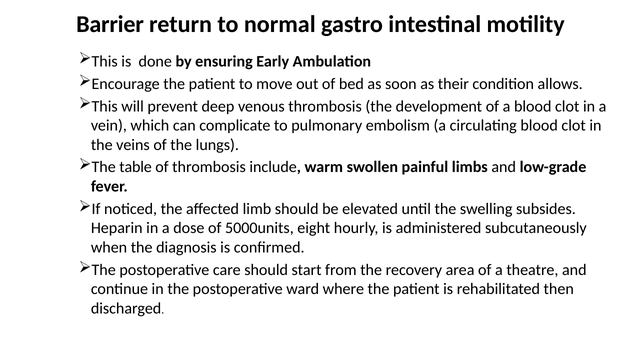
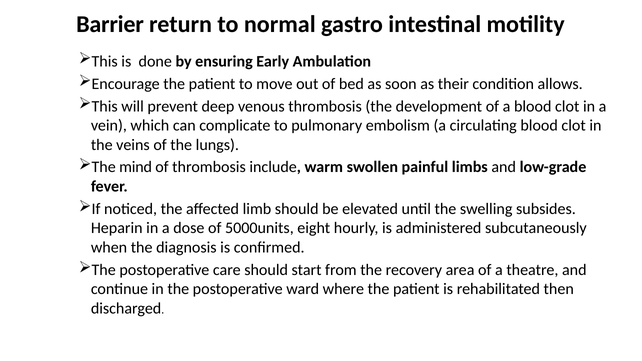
table: table -> mind (136, 167)
